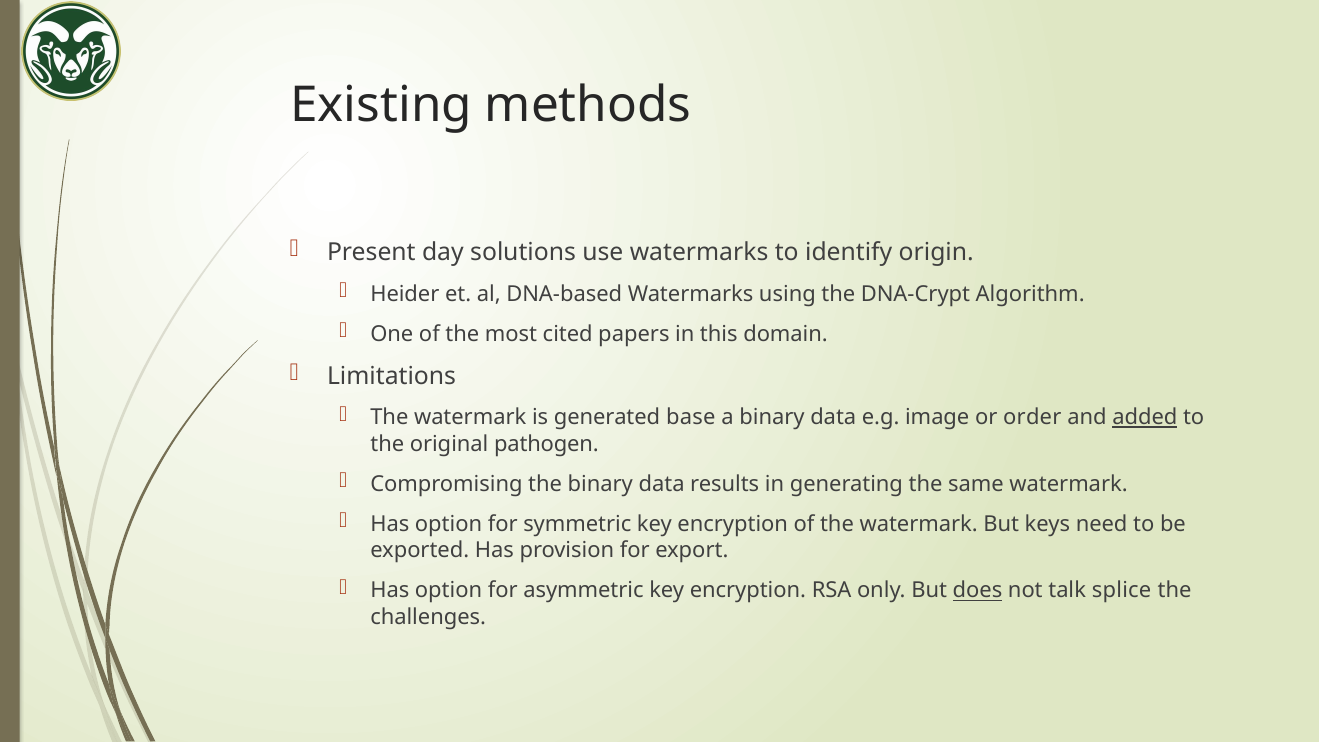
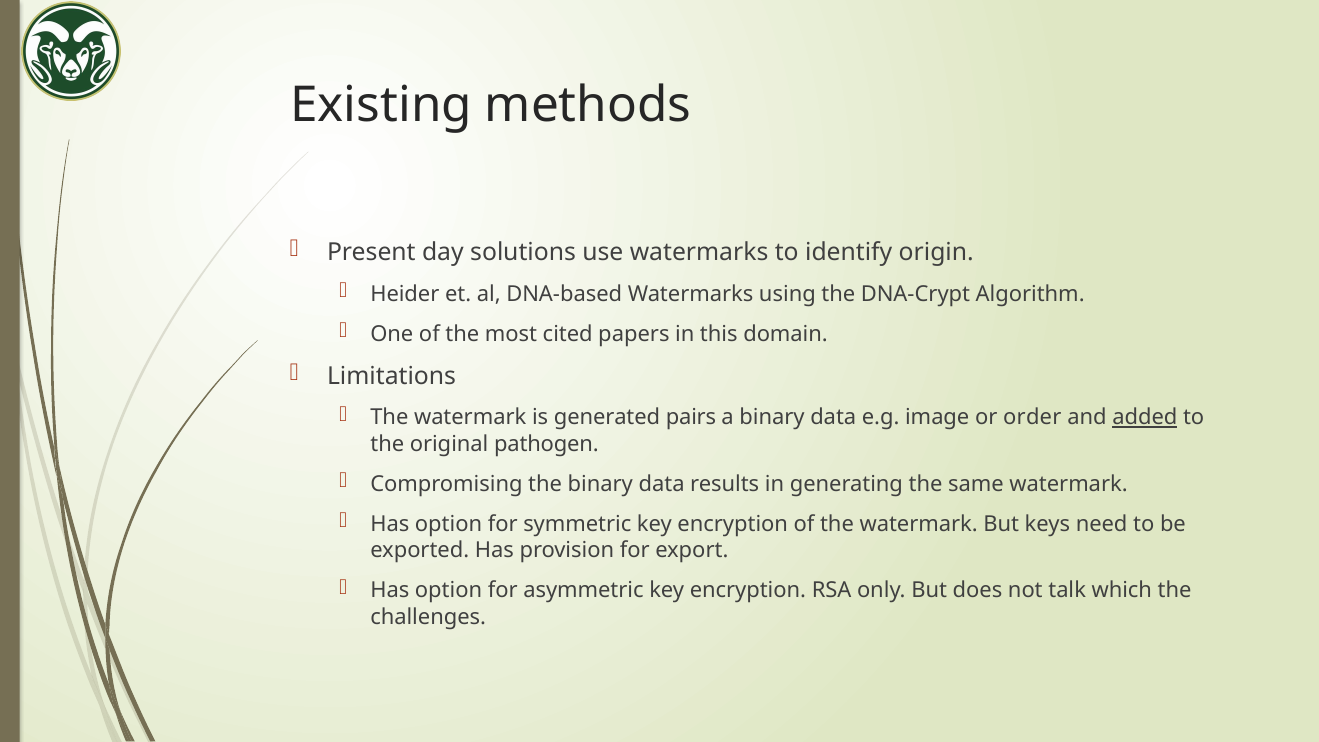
base: base -> pairs (691, 418)
does underline: present -> none (978, 591)
splice: splice -> which (1122, 591)
